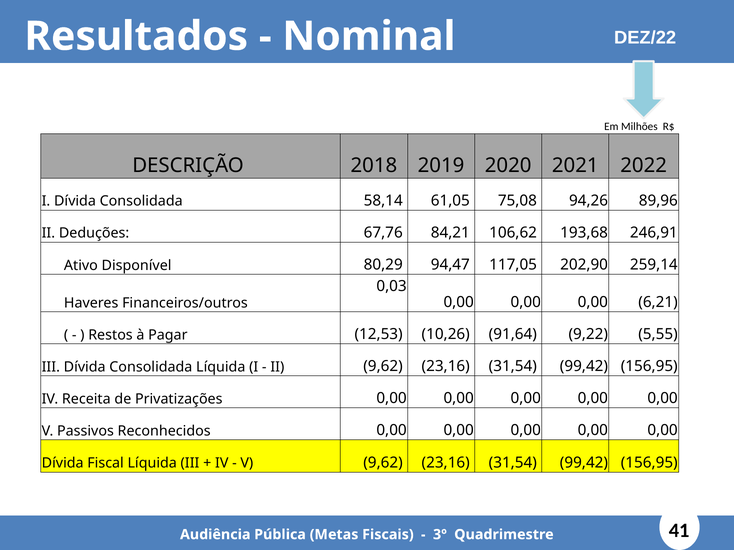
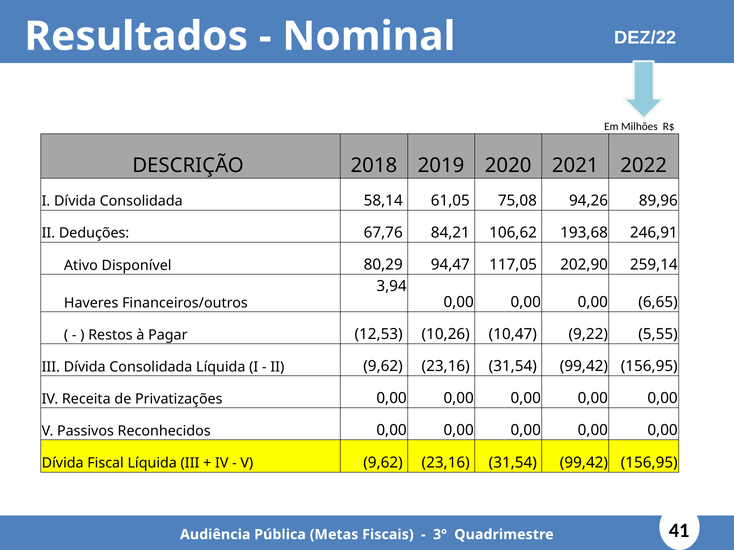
0,03: 0,03 -> 3,94 (392, 287)
6,21: 6,21 -> 6,65 (658, 302)
91,64: 91,64 -> 10,47 (513, 334)
